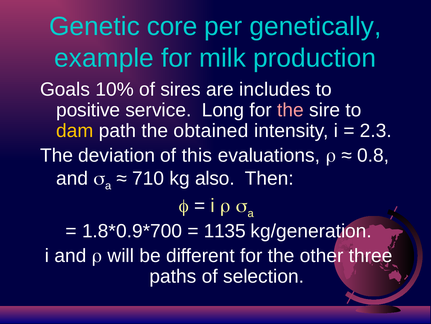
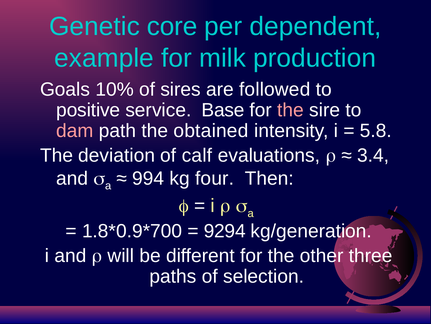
genetically: genetically -> dependent (315, 26)
includes: includes -> followed (275, 89)
Long: Long -> Base (223, 110)
dam colour: yellow -> pink (75, 131)
2.3: 2.3 -> 5.8 (376, 131)
this: this -> calf (197, 155)
0.8: 0.8 -> 3.4 (373, 155)
710: 710 -> 994 (148, 178)
also: also -> four (215, 178)
1135: 1135 -> 9294 (225, 231)
